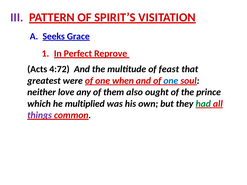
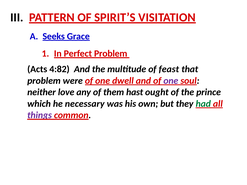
III colour: purple -> black (17, 18)
Perfect Reprove: Reprove -> Problem (111, 54)
4:72: 4:72 -> 4:82 (59, 69)
greatest: greatest -> problem (44, 81)
when: when -> dwell (123, 81)
one colour: blue -> purple (171, 81)
also: also -> hast (135, 92)
multiplied: multiplied -> necessary (85, 104)
